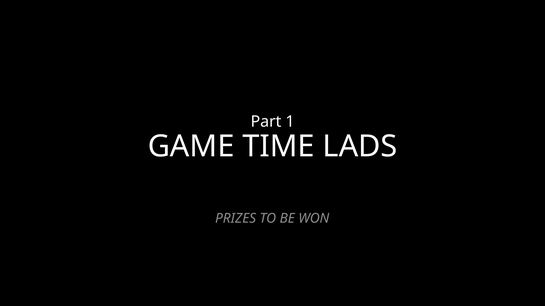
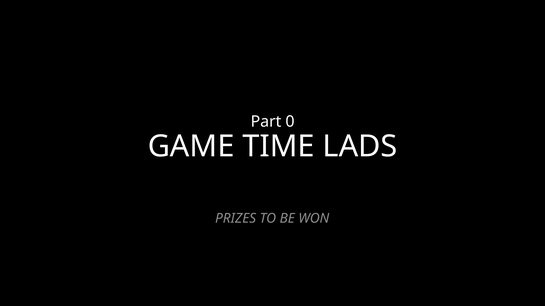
1: 1 -> 0 (290, 122)
